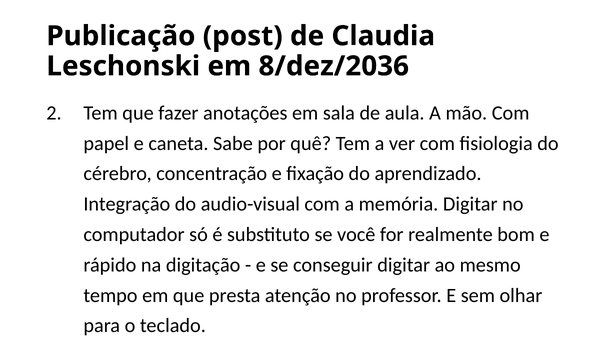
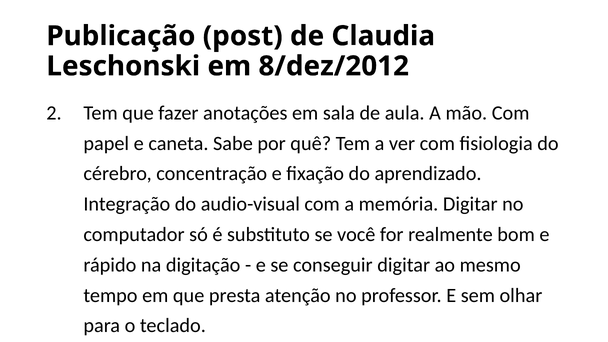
8/dez/2036: 8/dez/2036 -> 8/dez/2012 (334, 66)
